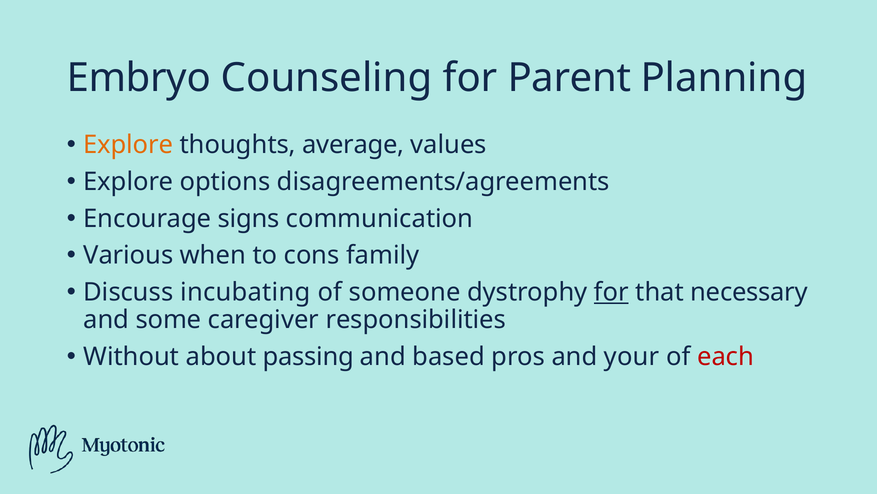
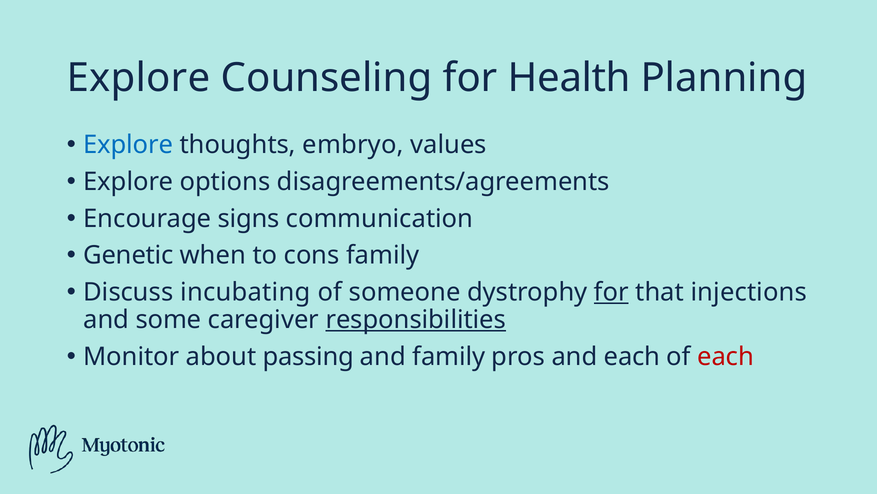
Embryo: Embryo -> Explore (139, 78)
Parent: Parent -> Health (569, 78)
Explore colour: orange -> blue (128, 145)
average: average -> embryo (353, 145)
Various: Various -> Genetic (128, 255)
necessary: necessary -> injections (749, 292)
responsibilities underline: none -> present (416, 319)
Without: Without -> Monitor (131, 356)
and based: based -> family (449, 356)
and your: your -> each (632, 356)
